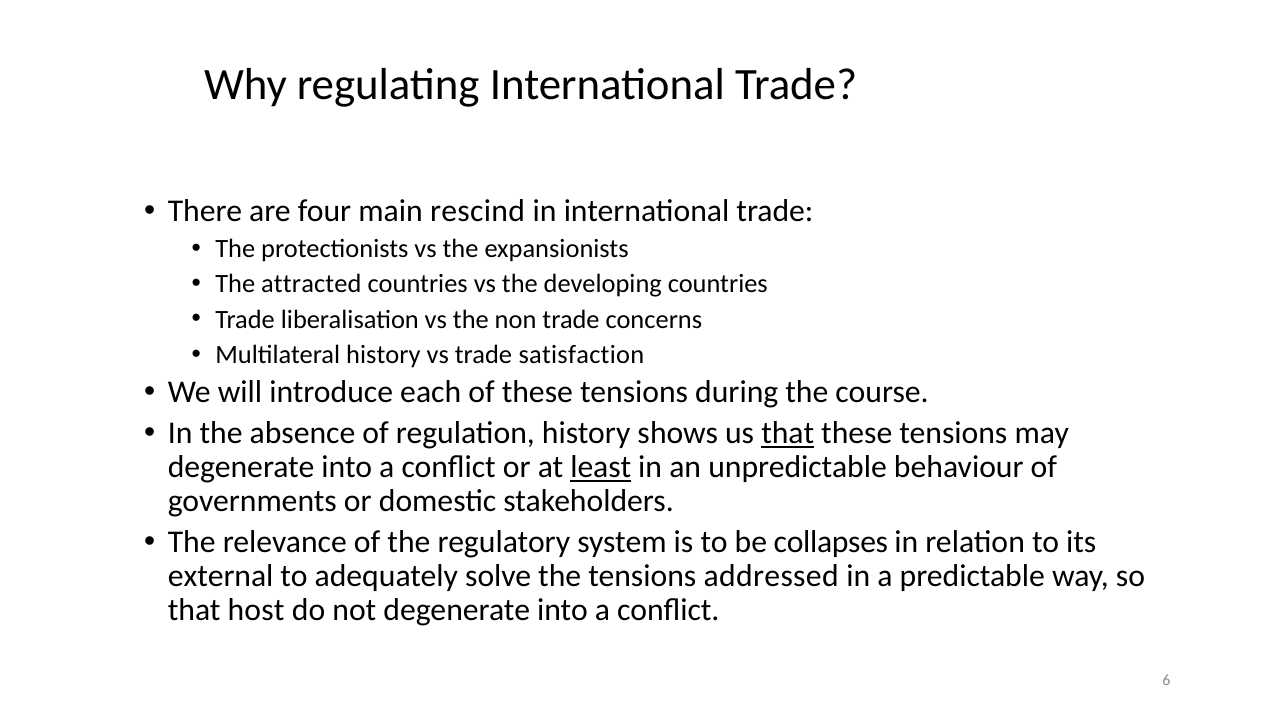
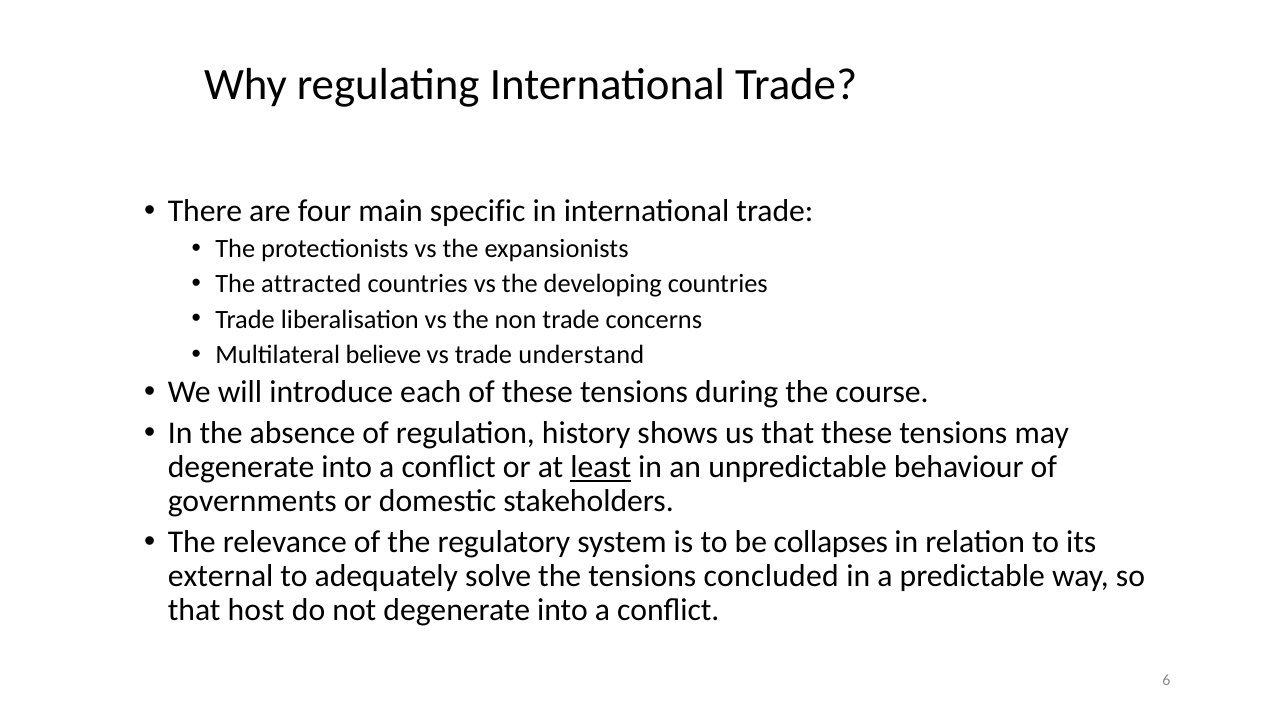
rescind: rescind -> specific (478, 211)
Multilateral history: history -> believe (384, 355)
satisfaction: satisfaction -> understand (581, 355)
that underline: present -> none (788, 433)
addressed: addressed -> concluded (771, 577)
